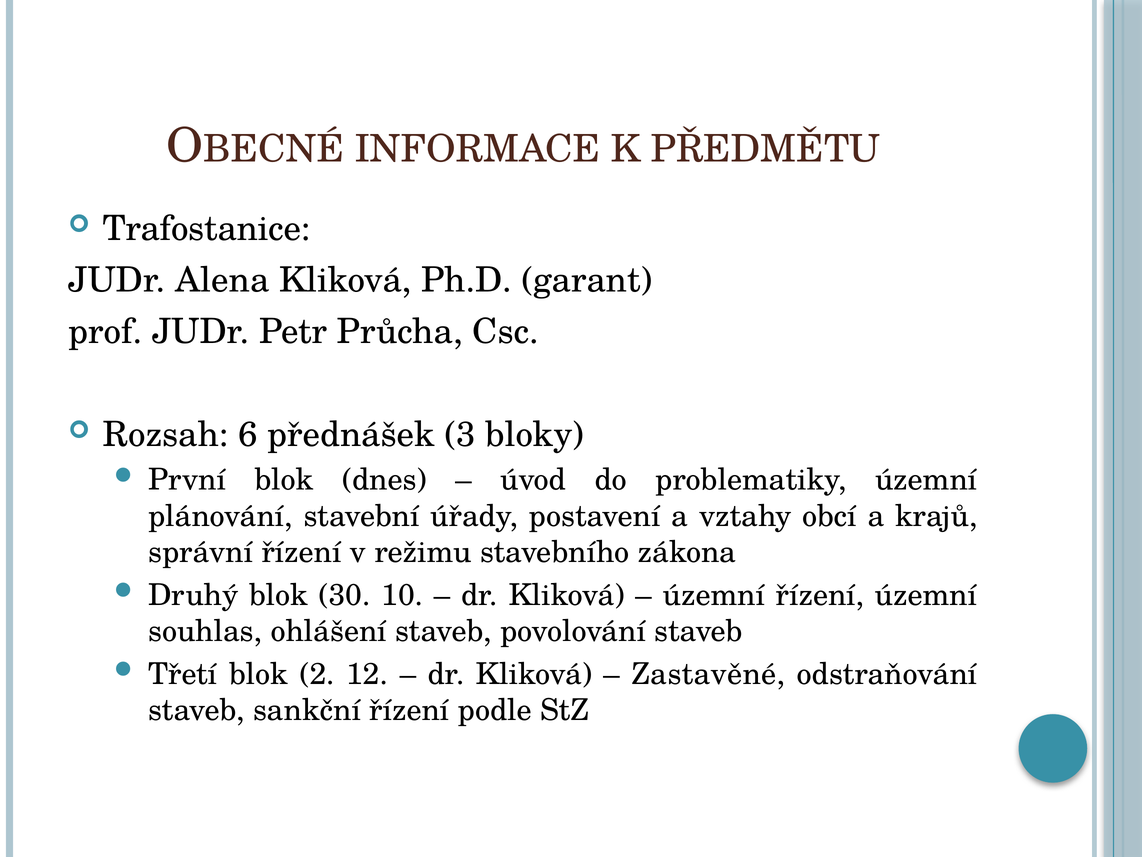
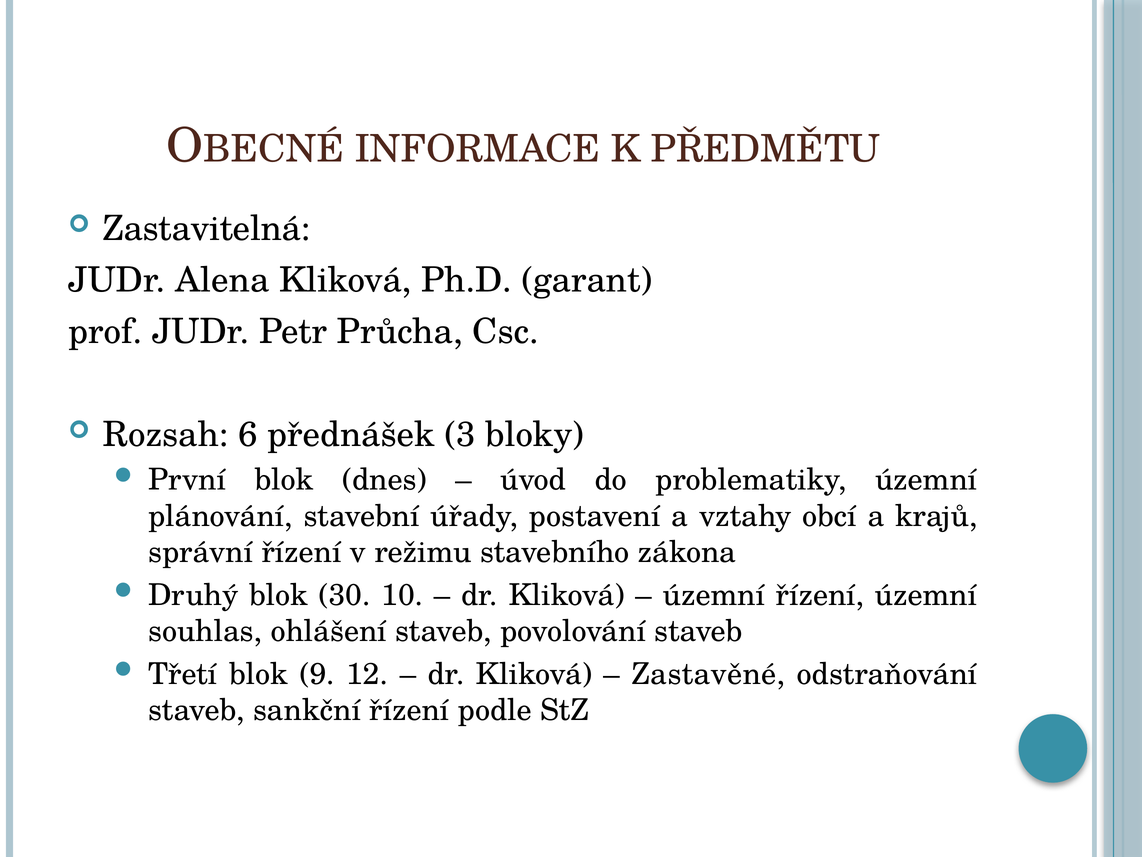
Trafostanice: Trafostanice -> Zastavitelná (207, 229)
2: 2 -> 9 (317, 674)
